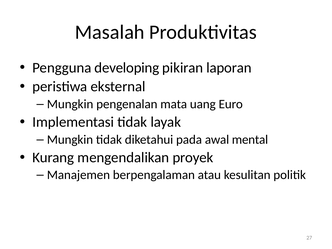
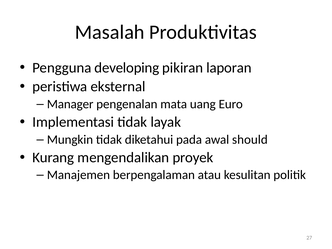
Mungkin: Mungkin -> Manager (70, 104)
mental: mental -> should (250, 140)
